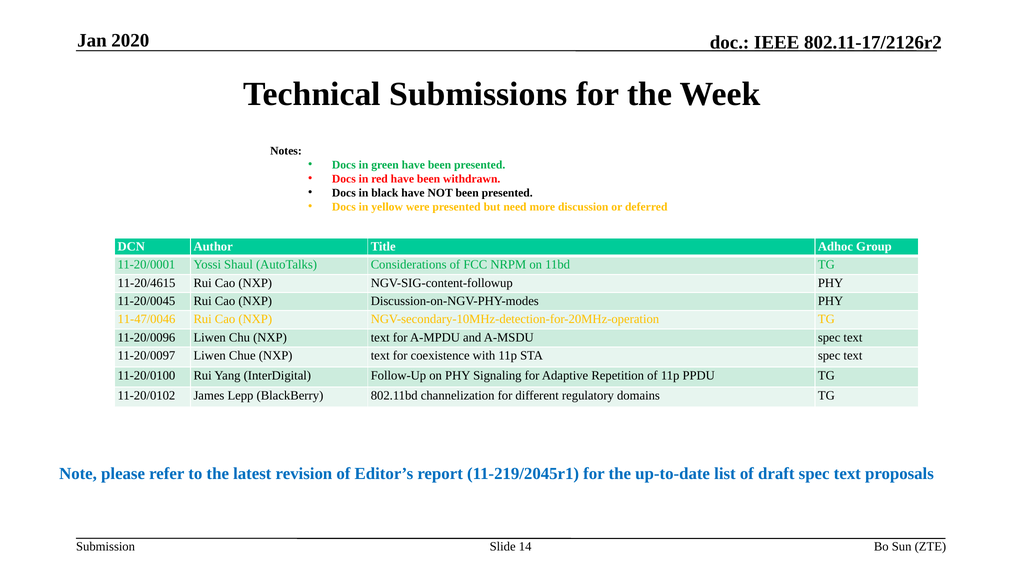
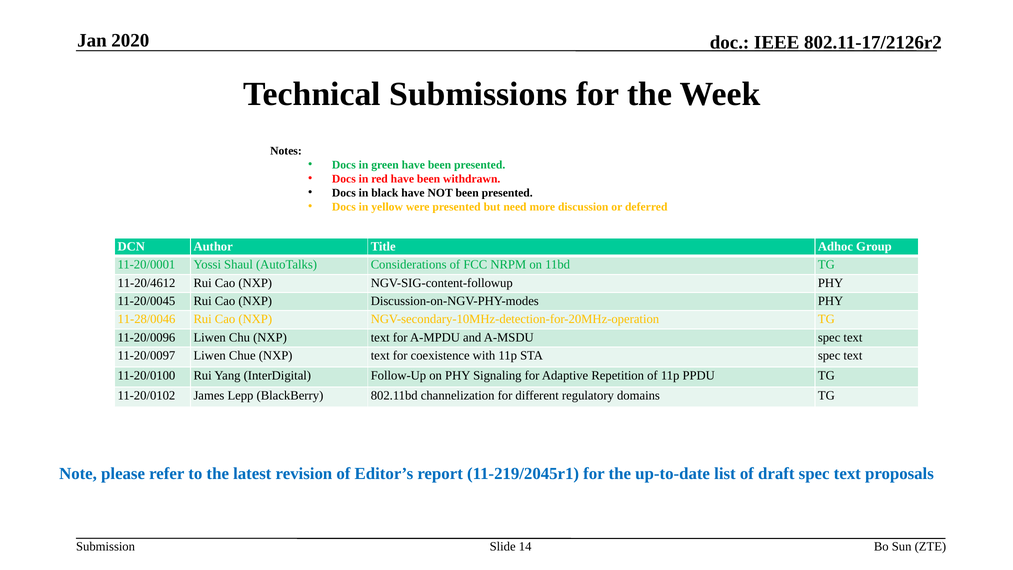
11-20/4615: 11-20/4615 -> 11-20/4612 (146, 283)
11-47/0046: 11-47/0046 -> 11-28/0046 (146, 319)
